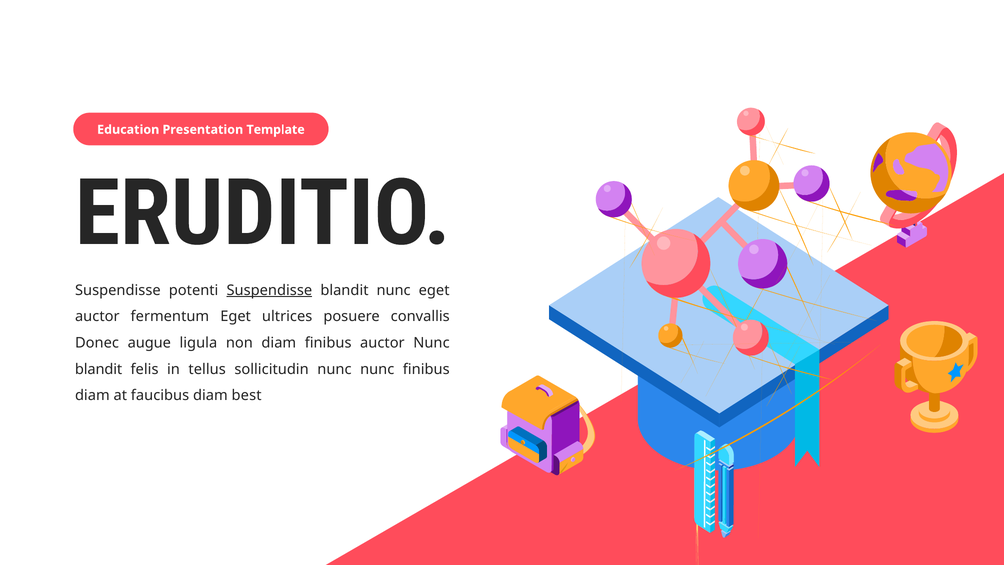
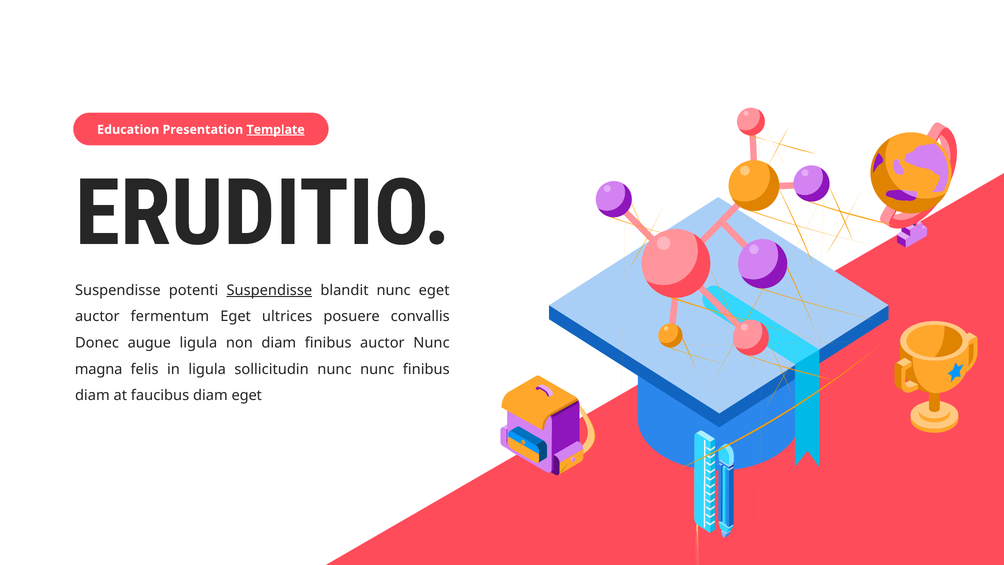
Template underline: none -> present (276, 130)
blandit: blandit -> magna (99, 369)
in tellus: tellus -> ligula (207, 369)
diam best: best -> eget (247, 395)
